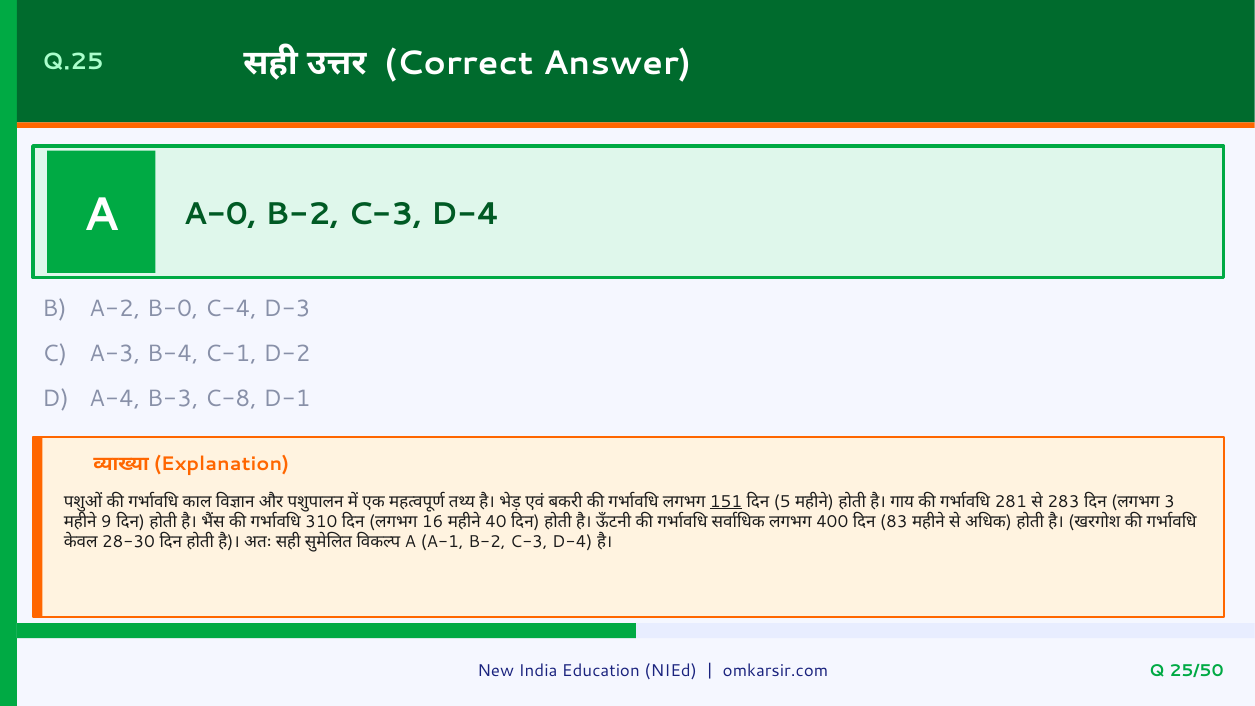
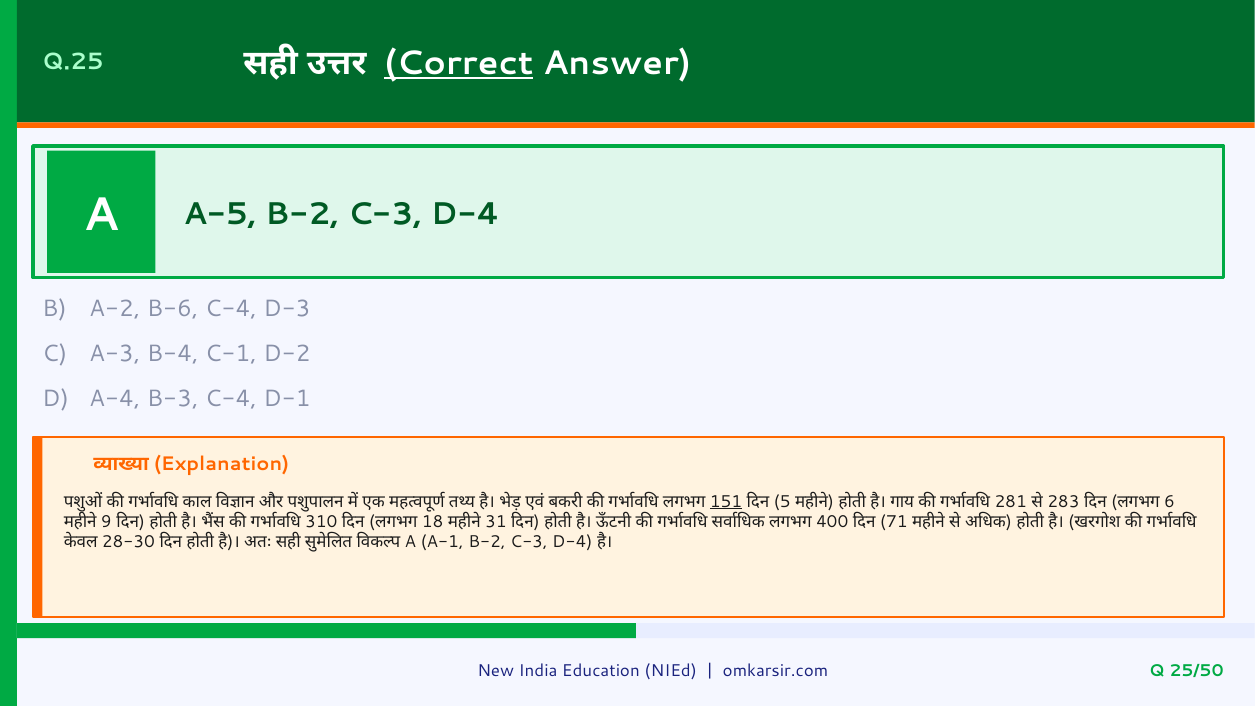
Correct underline: none -> present (459, 64)
A-0: A-0 -> A-5 (220, 214)
B-0: B-0 -> B-6 (173, 308)
B-3 C-8: C-8 -> C-4 (231, 399)
3: 3 -> 6 (1169, 502)
16: 16 -> 18 (433, 522)
40: 40 -> 31 (496, 522)
83: 83 -> 71 (894, 522)
